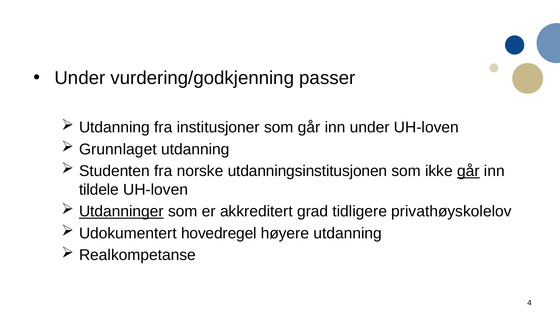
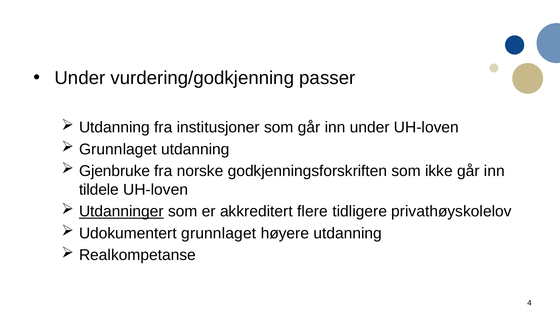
Studenten: Studenten -> Gjenbruke (115, 171)
utdanningsinstitusjonen: utdanningsinstitusjonen -> godkjenningsforskriften (307, 171)
går underline: present -> none (468, 171)
grad: grad -> flere (313, 211)
Udokumentert hovedregel: hovedregel -> grunnlaget (219, 233)
